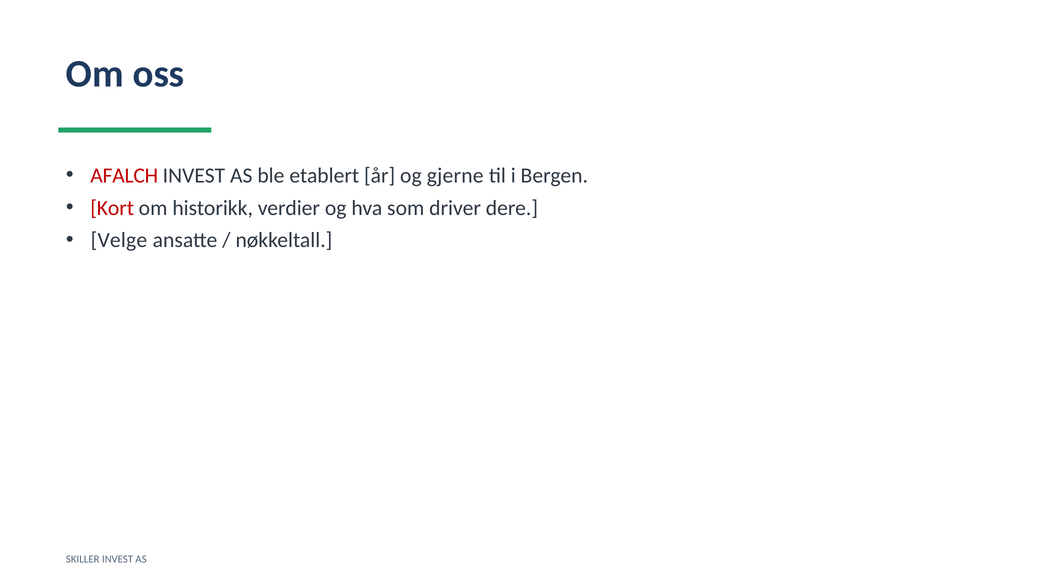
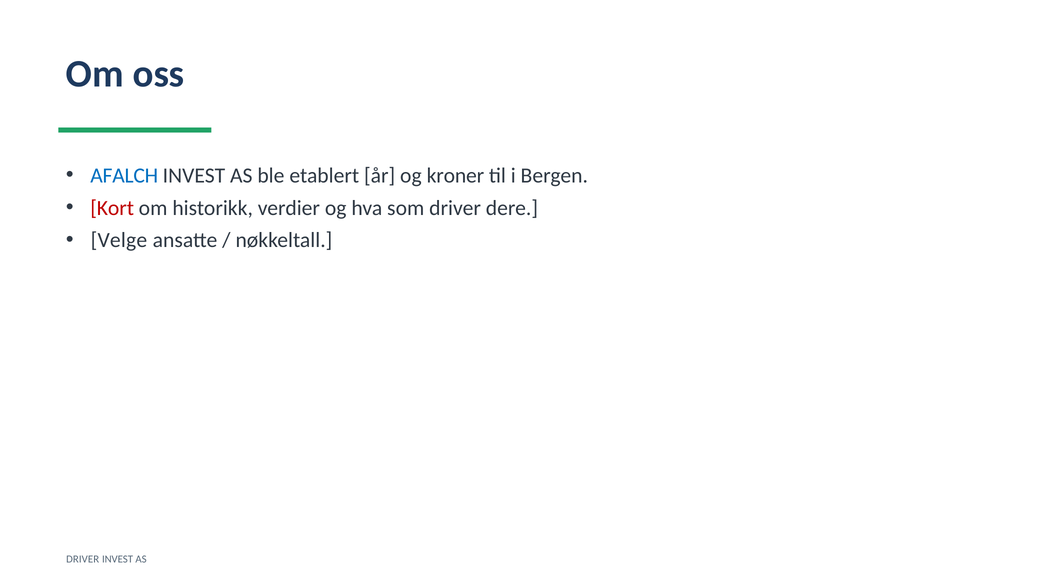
AFALCH colour: red -> blue (124, 176)
gjerne: gjerne -> kroner (455, 176)
SKILLER: SKILLER -> DRIVER (83, 560)
